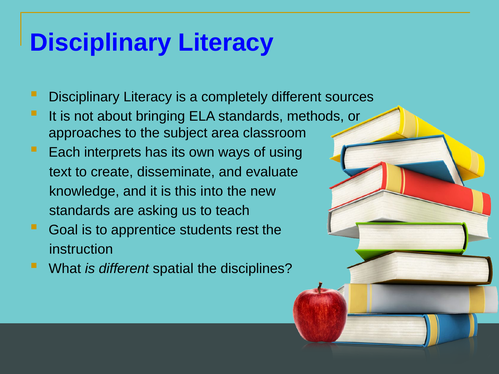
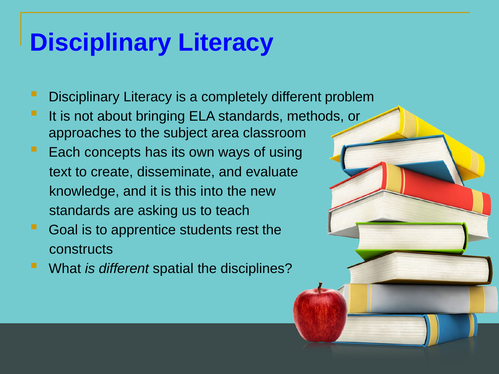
sources: sources -> problem (350, 97)
interprets: interprets -> concepts (113, 152)
instruction: instruction -> constructs (81, 250)
